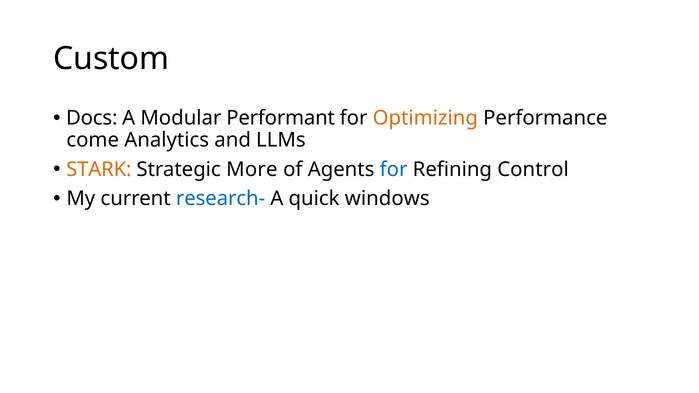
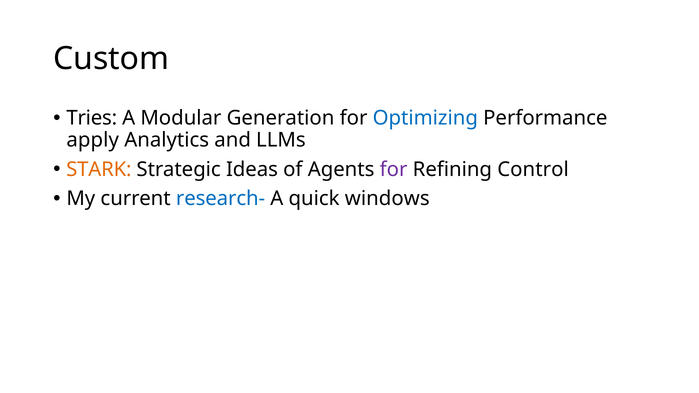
Docs: Docs -> Tries (92, 118)
Performant: Performant -> Generation (281, 118)
Optimizing colour: orange -> blue (425, 118)
come: come -> apply (93, 140)
More: More -> Ideas (252, 170)
for colour: blue -> purple (394, 170)
